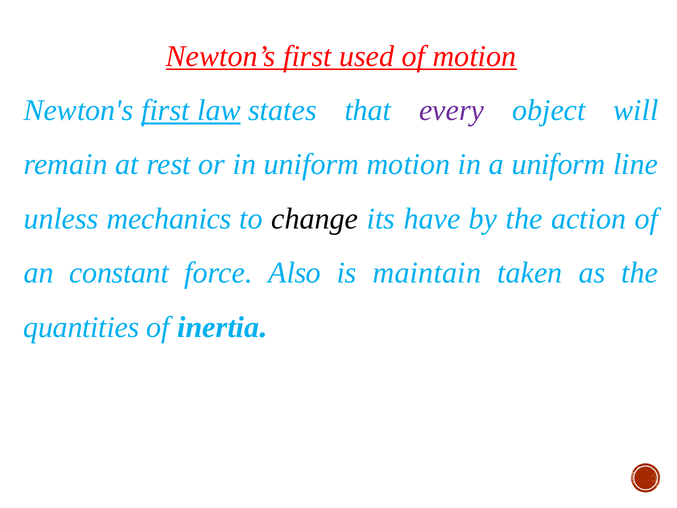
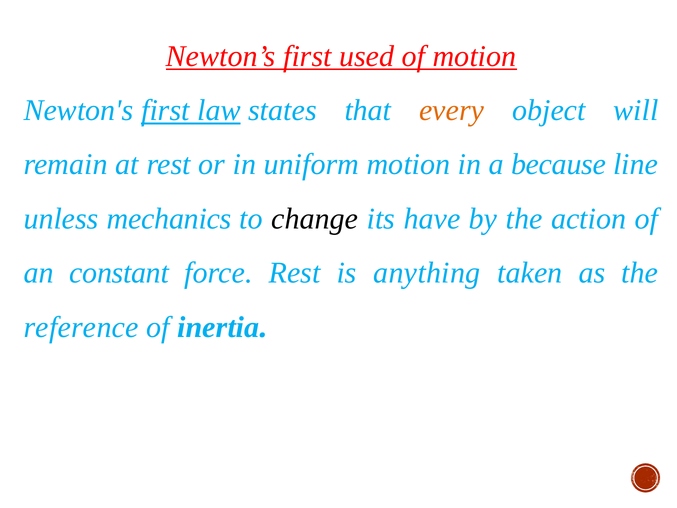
every colour: purple -> orange (452, 110)
a uniform: uniform -> because (559, 164)
force Also: Also -> Rest (295, 273)
maintain: maintain -> anything (427, 273)
quantities: quantities -> reference (81, 327)
